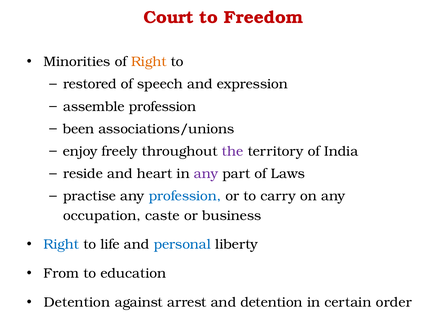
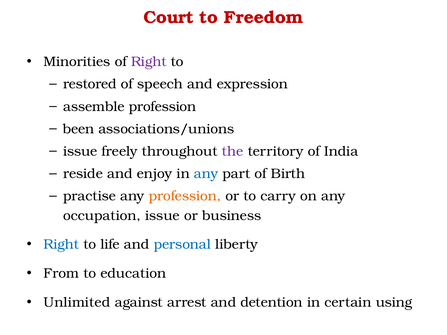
Right colour: orange -> purple (149, 62)
enjoy: enjoy -> issue (80, 151)
heart: heart -> enjoy (155, 174)
any colour: purple -> blue (206, 174)
Laws: Laws -> Birth (288, 174)
profession colour: blue -> orange (185, 196)
occupation caste: caste -> issue (162, 216)
Detention: Detention -> Unlimited (77, 302)
order: order -> using (394, 302)
